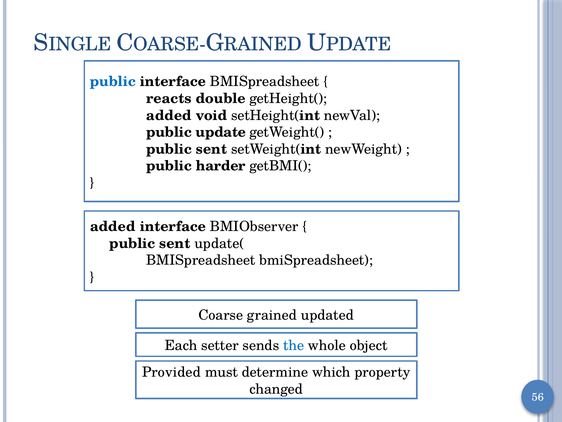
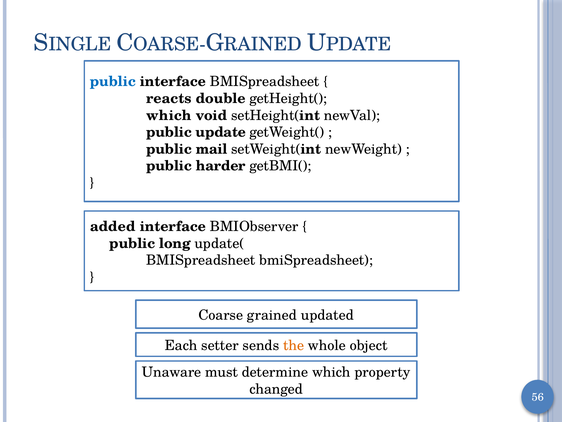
added: added -> which (169, 115)
sent: sent -> mail (212, 149)
sent: sent -> long (175, 243)
the colour: blue -> orange (294, 345)
Provided: Provided -> Unaware (172, 372)
